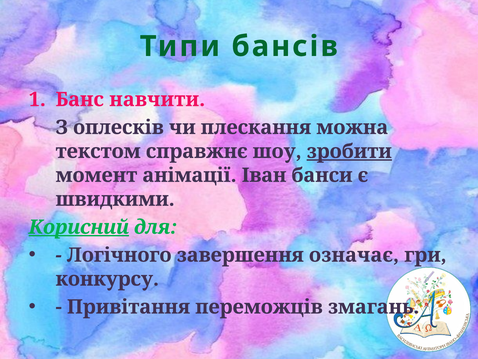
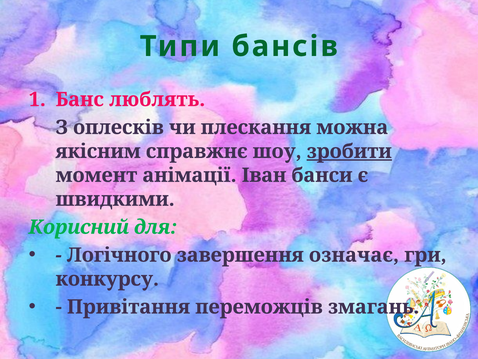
навчити: навчити -> люблять (157, 99)
текстом: текстом -> якісним (98, 151)
Корисний underline: present -> none (79, 227)
